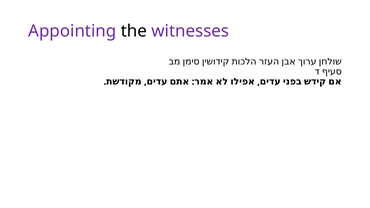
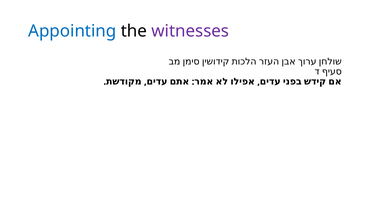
Appointing colour: purple -> blue (72, 31)
